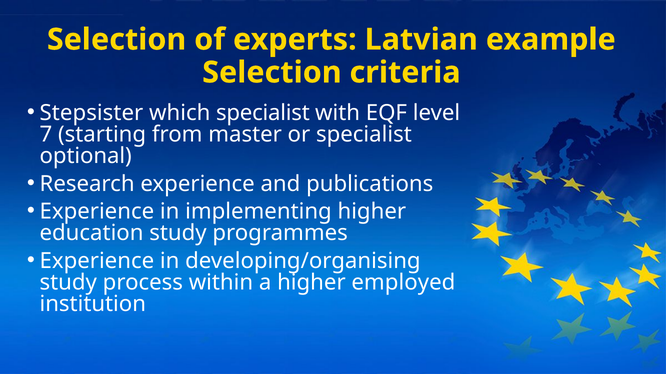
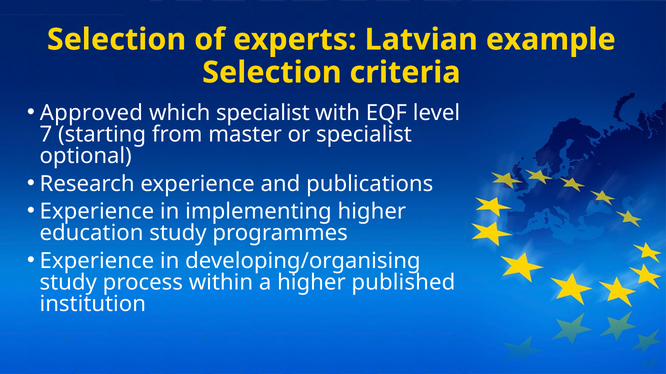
Stepsister: Stepsister -> Approved (91, 113)
employed: employed -> published (403, 283)
